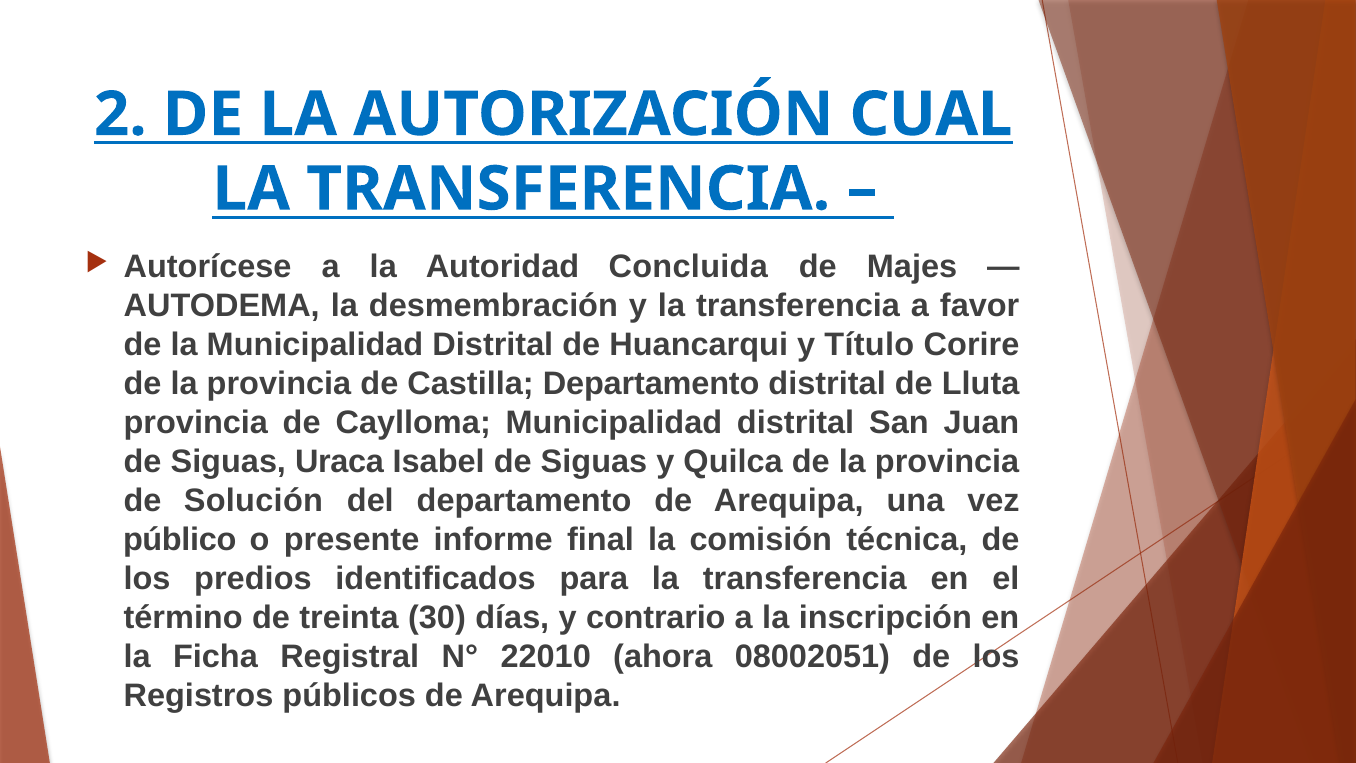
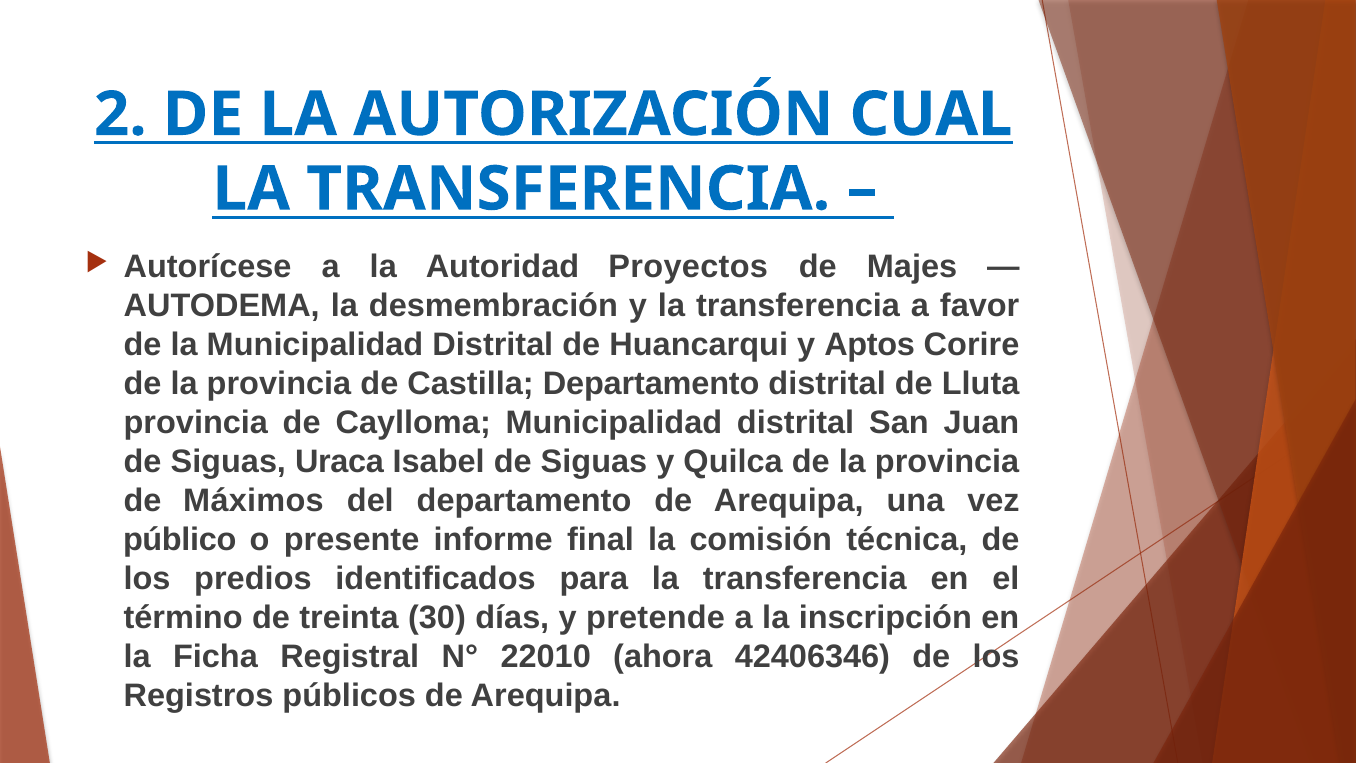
Concluida: Concluida -> Proyectos (688, 267)
Título: Título -> Aptos (870, 345)
Solución: Solución -> Máximos (253, 501)
contrario: contrario -> pretende (656, 618)
08002051: 08002051 -> 42406346 (812, 657)
